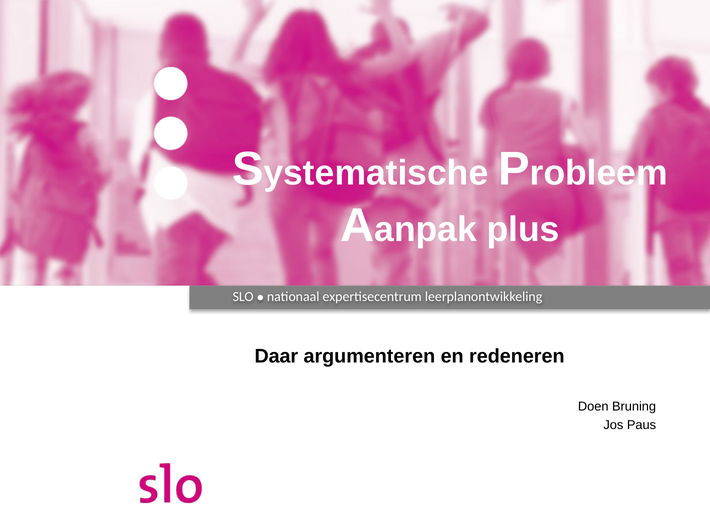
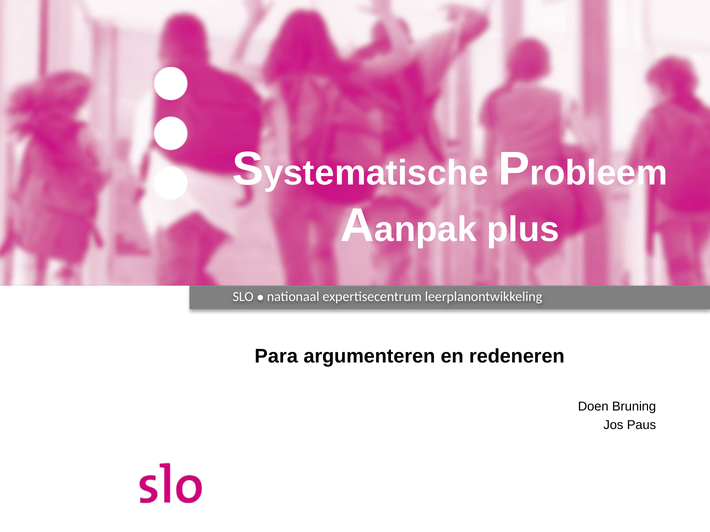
Daar: Daar -> Para (276, 357)
